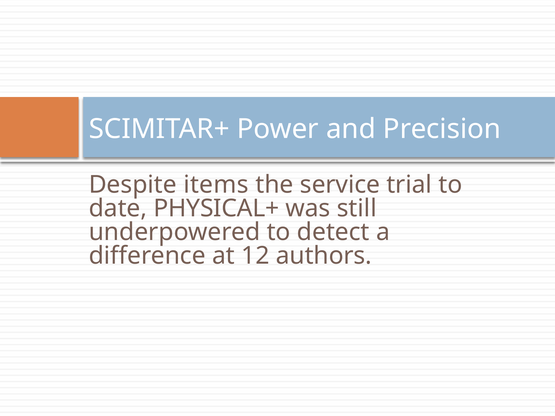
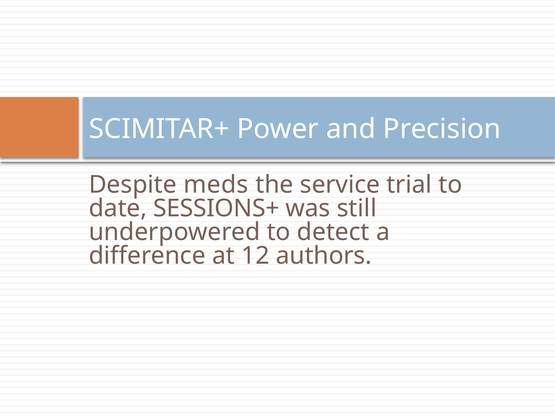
items: items -> meds (216, 185)
PHYSICAL+: PHYSICAL+ -> SESSIONS+ (216, 208)
